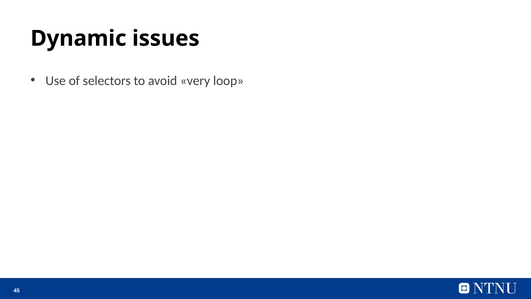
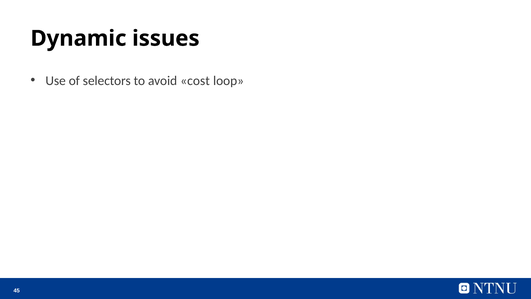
very: very -> cost (195, 81)
